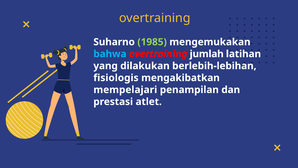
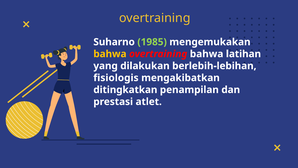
bahwa colour: light blue -> yellow (110, 54)
overtraining jumlah: jumlah -> bahwa (207, 54)
mempelajari: mempelajari -> ditingkatkan (125, 90)
